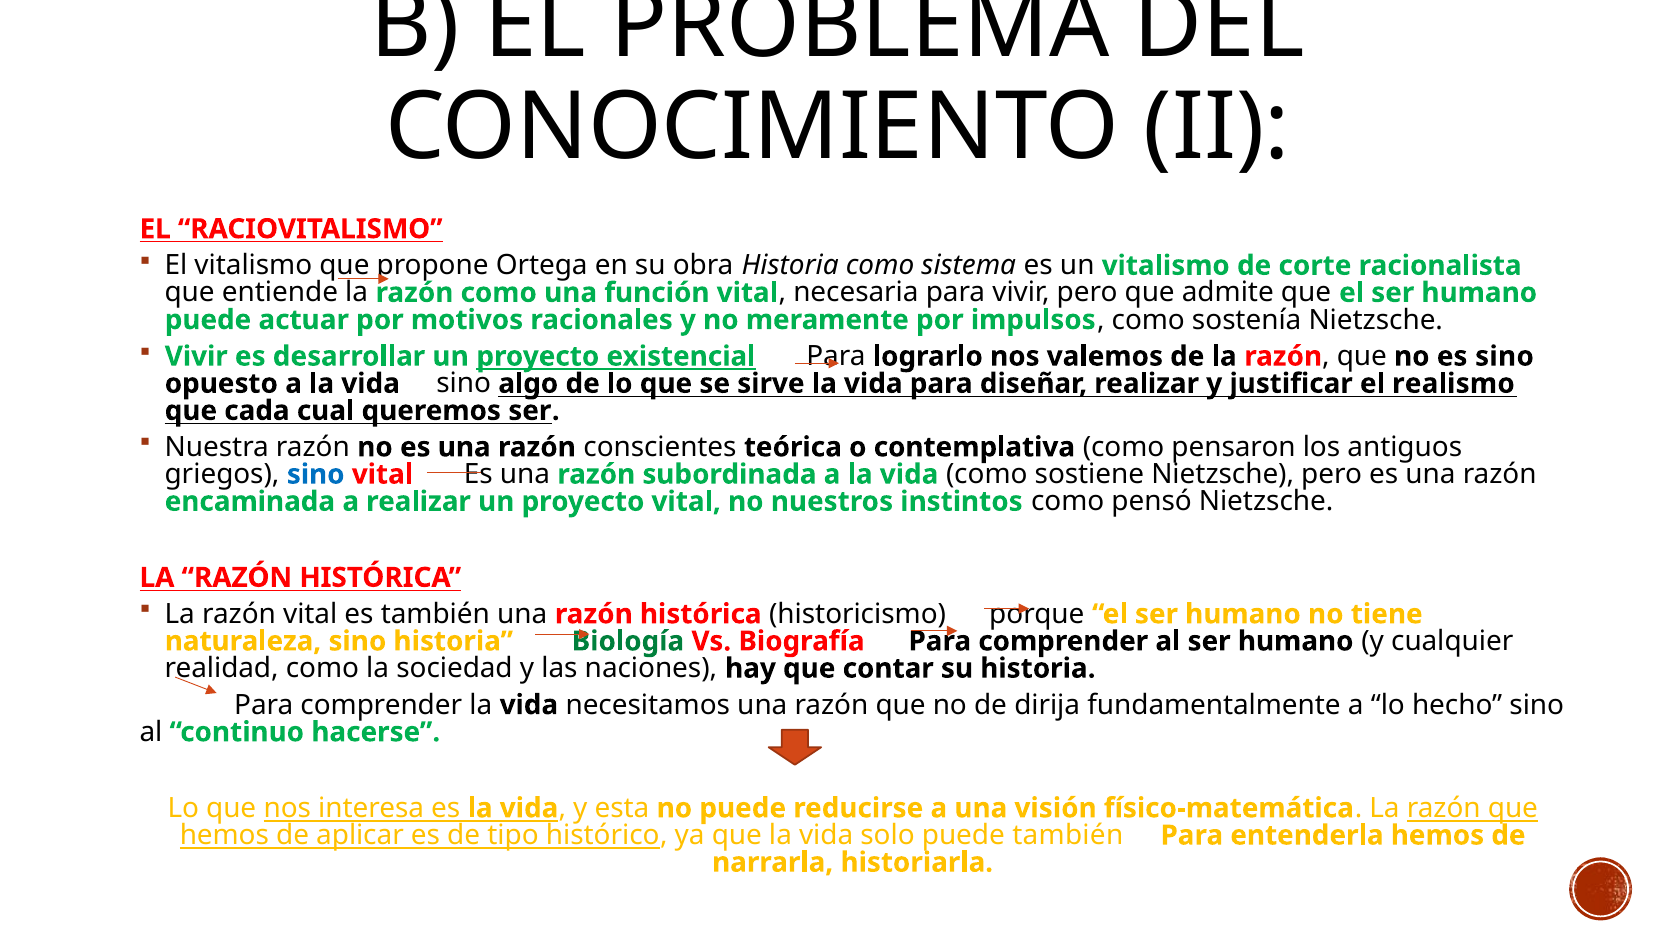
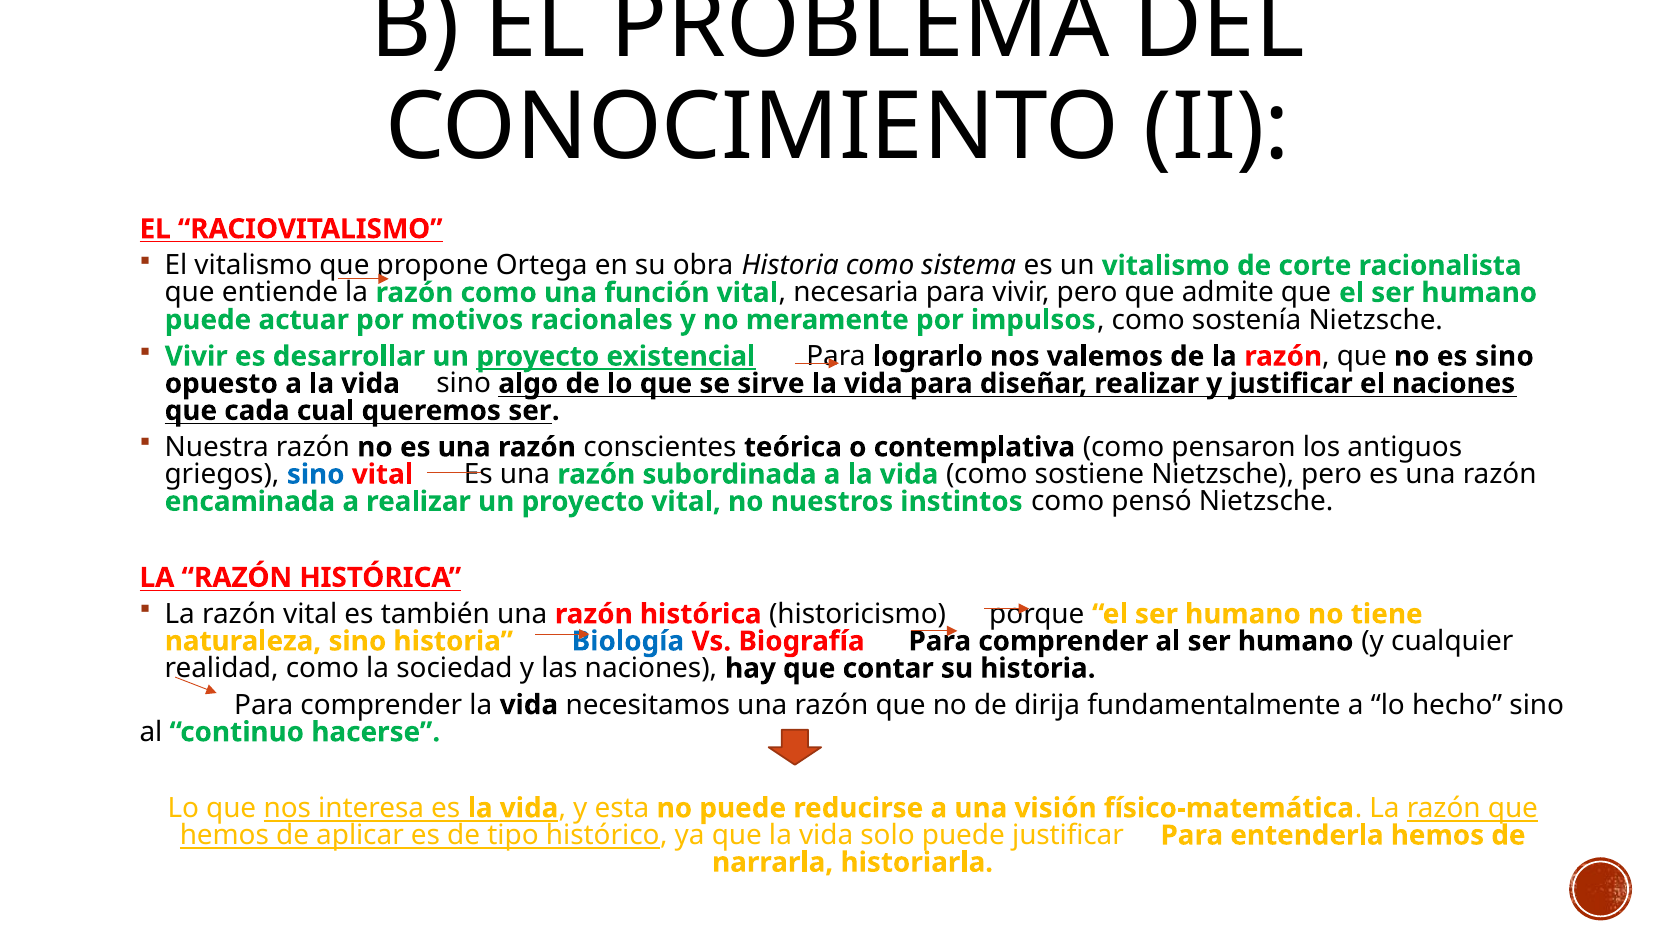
el realismo: realismo -> naciones (1454, 383)
Biología colour: green -> blue (628, 641)
puede también: también -> justificar (1068, 835)
